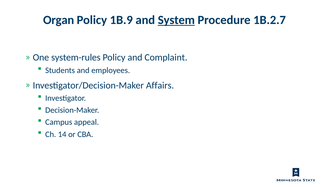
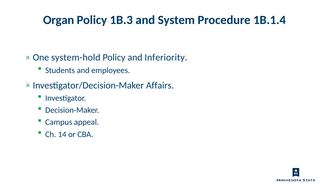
1B.9: 1B.9 -> 1B.3 (121, 20)
System underline: present -> none (176, 20)
1B.2.7: 1B.2.7 -> 1B.1.4 (270, 20)
system-rules: system-rules -> system-hold (76, 57)
Complaint: Complaint -> Inferiority (166, 57)
